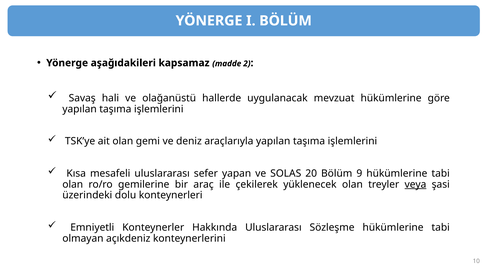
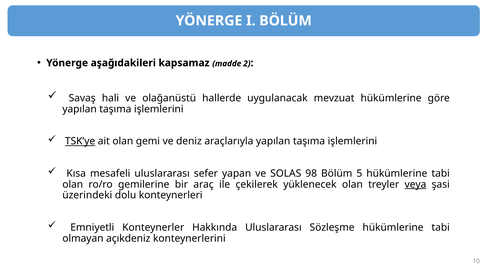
TSK’ye underline: none -> present (80, 141)
20: 20 -> 98 (311, 173)
9: 9 -> 5 (359, 173)
